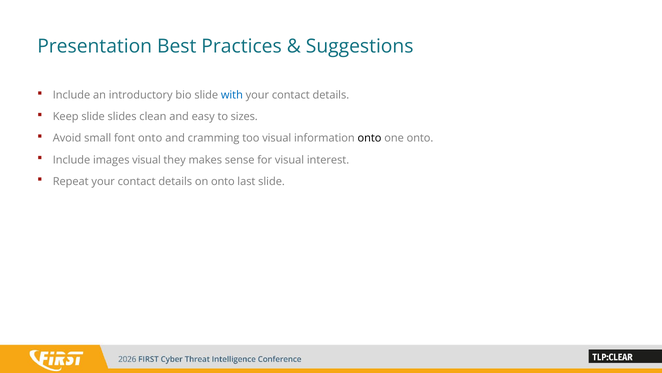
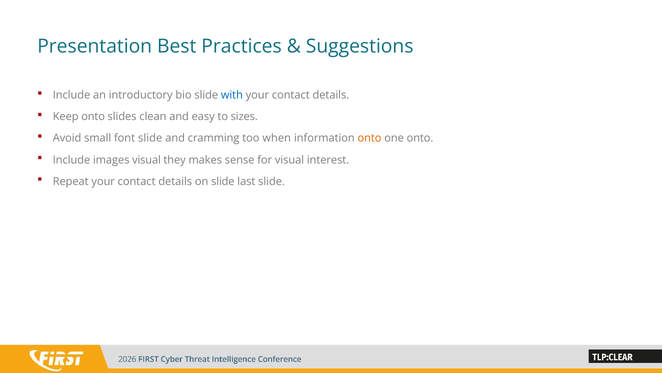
Keep slide: slide -> onto (93, 117)
font onto: onto -> slide (150, 138)
too visual: visual -> when (277, 138)
onto colour: black -> orange (370, 138)
on onto: onto -> slide (223, 181)
